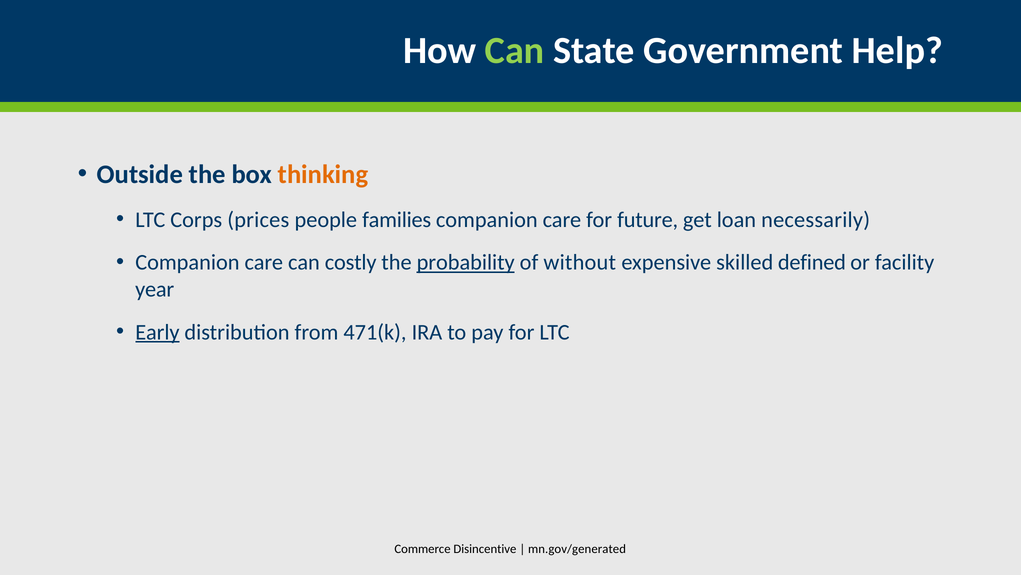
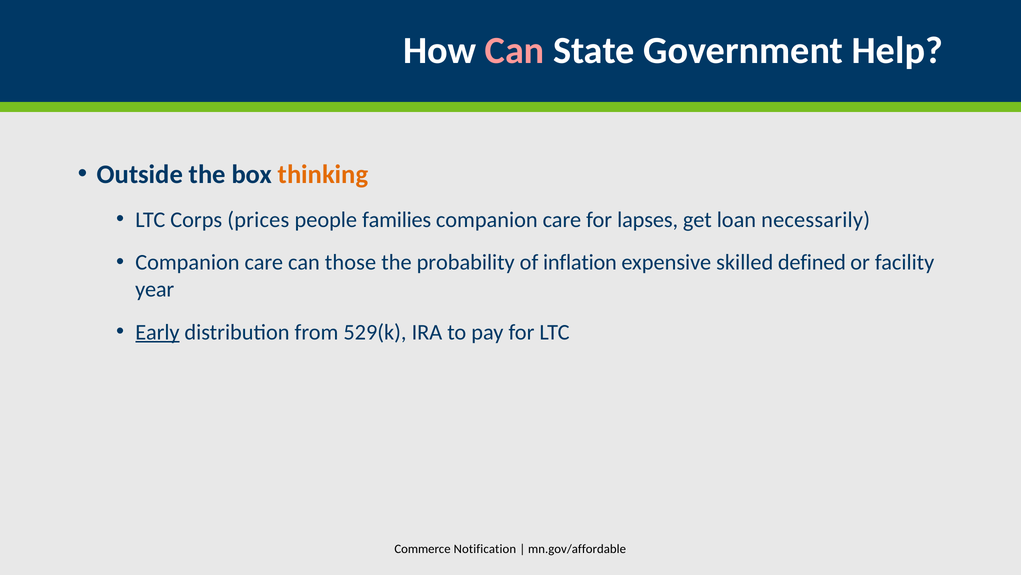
Can colour: light green -> pink (515, 51)
future: future -> lapses (648, 219)
costly: costly -> those (351, 262)
probability underline: present -> none (466, 262)
without: without -> inflation (580, 262)
471(k: 471(k -> 529(k (375, 332)
Disincentive: Disincentive -> Notification (485, 548)
mn.gov/generated: mn.gov/generated -> mn.gov/affordable (577, 548)
